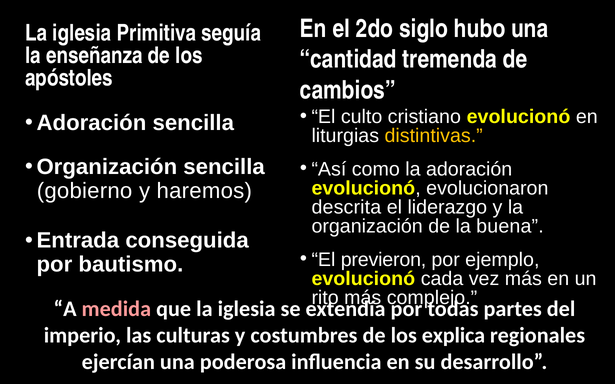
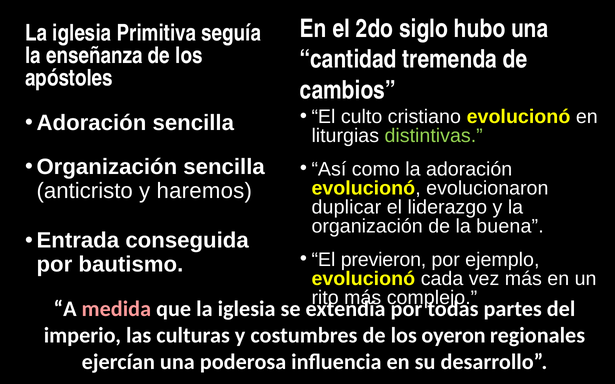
distintivas colour: yellow -> light green (434, 136)
gobierno: gobierno -> anticristo (85, 191)
descrita: descrita -> duplicar (346, 207)
explica: explica -> oyeron (454, 336)
